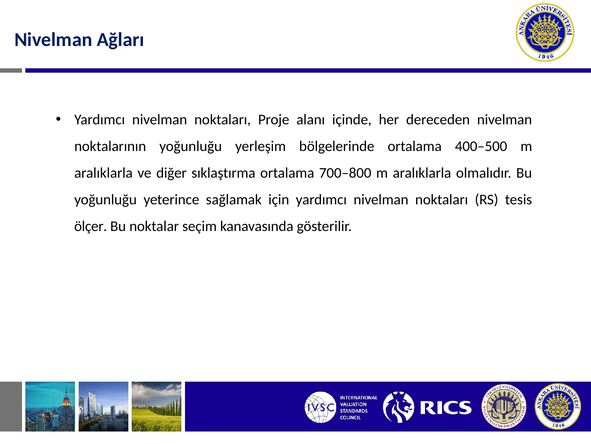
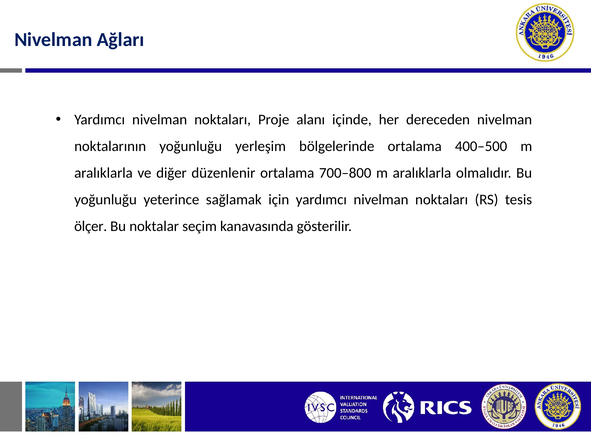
sıklaştırma: sıklaştırma -> düzenlenir (223, 173)
